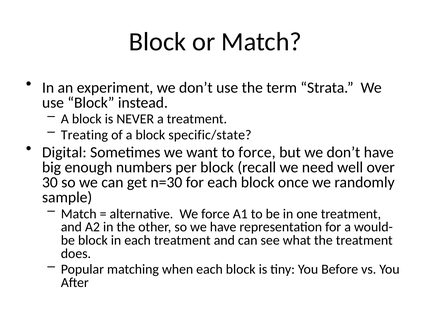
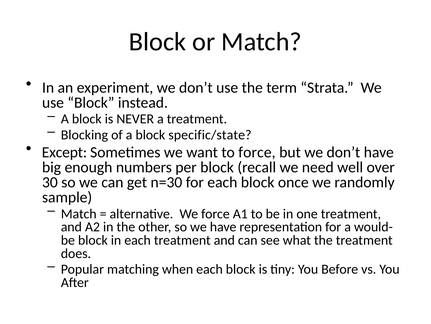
Treating: Treating -> Blocking (84, 135)
Digital: Digital -> Except (64, 152)
